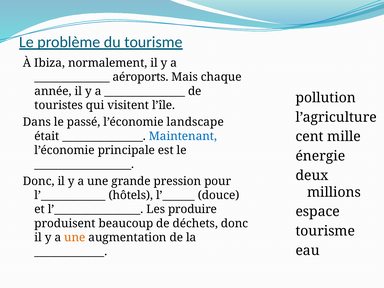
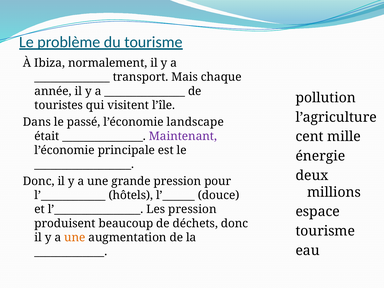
aéroports: aéroports -> transport (141, 77)
Maintenant colour: blue -> purple (183, 136)
Les produire: produire -> pression (192, 209)
